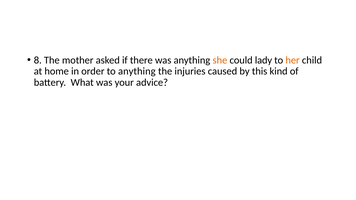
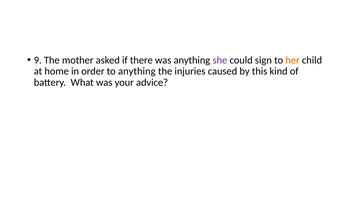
8: 8 -> 9 (38, 60)
she colour: orange -> purple (220, 60)
lady: lady -> sign (263, 60)
